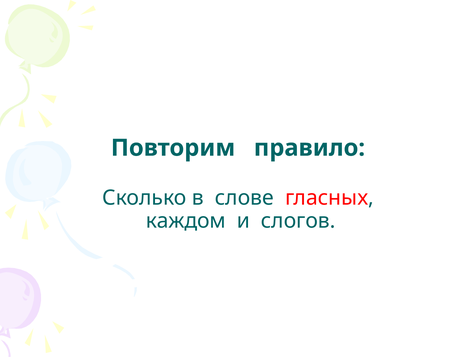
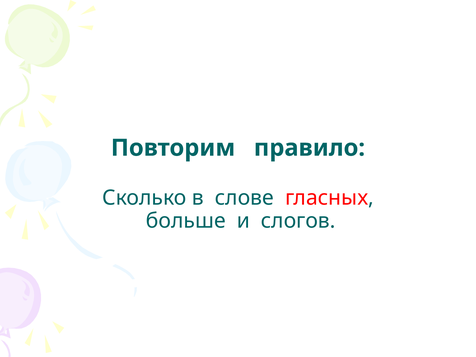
каждом: каждом -> больше (186, 221)
